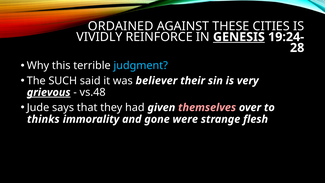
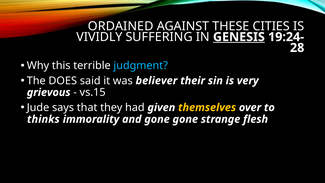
REINFORCE: REINFORCE -> SUFFERING (159, 37)
SUCH: SUCH -> DOES (63, 81)
grievous underline: present -> none (49, 92)
vs.48: vs.48 -> vs.15 (93, 92)
themselves colour: pink -> yellow (207, 107)
gone were: were -> gone (185, 119)
